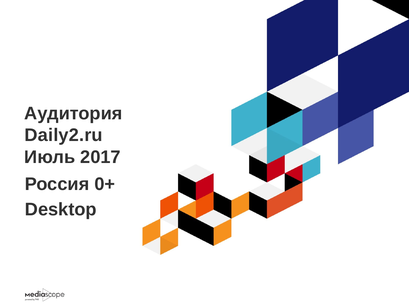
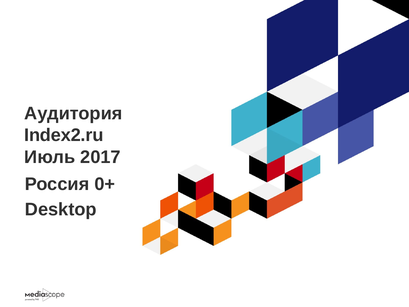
Daily2.ru: Daily2.ru -> Index2.ru (64, 135)
